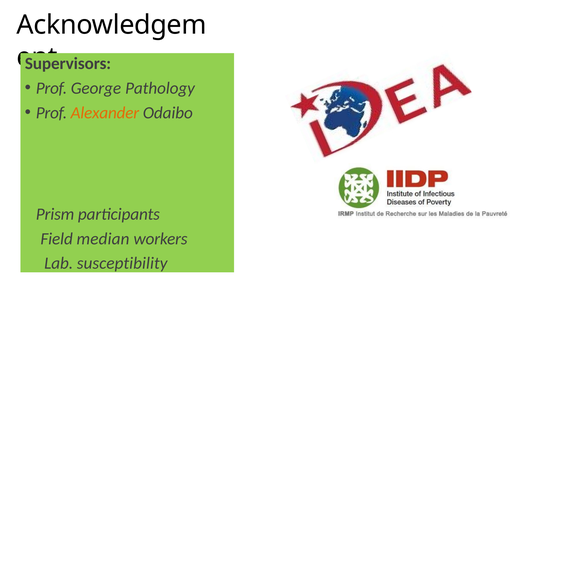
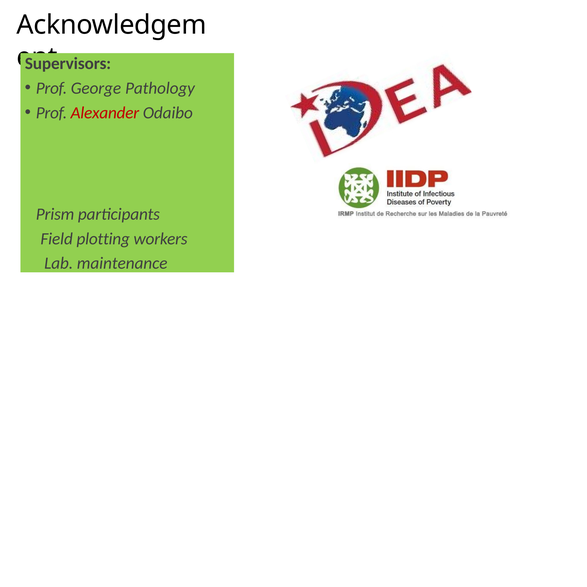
Alexander colour: orange -> red (105, 113)
median: median -> plotting (103, 239)
susceptibility: susceptibility -> maintenance (122, 263)
